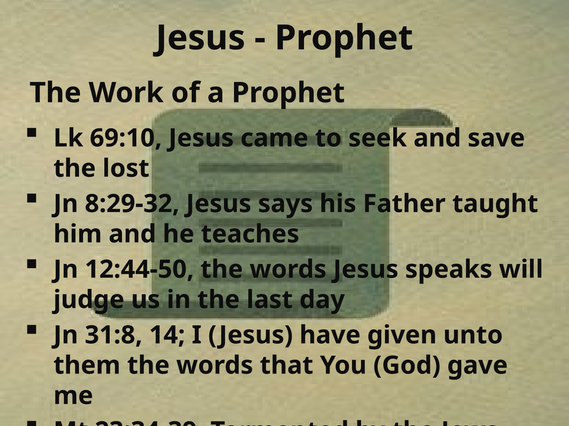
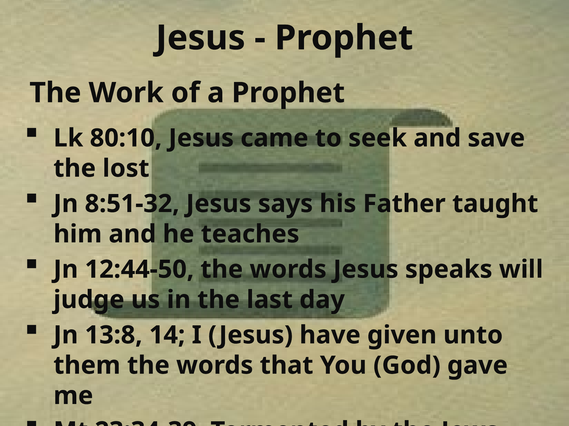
69:10: 69:10 -> 80:10 (126, 138)
8:29-32: 8:29-32 -> 8:51-32 (132, 204)
31:8: 31:8 -> 13:8 (114, 336)
